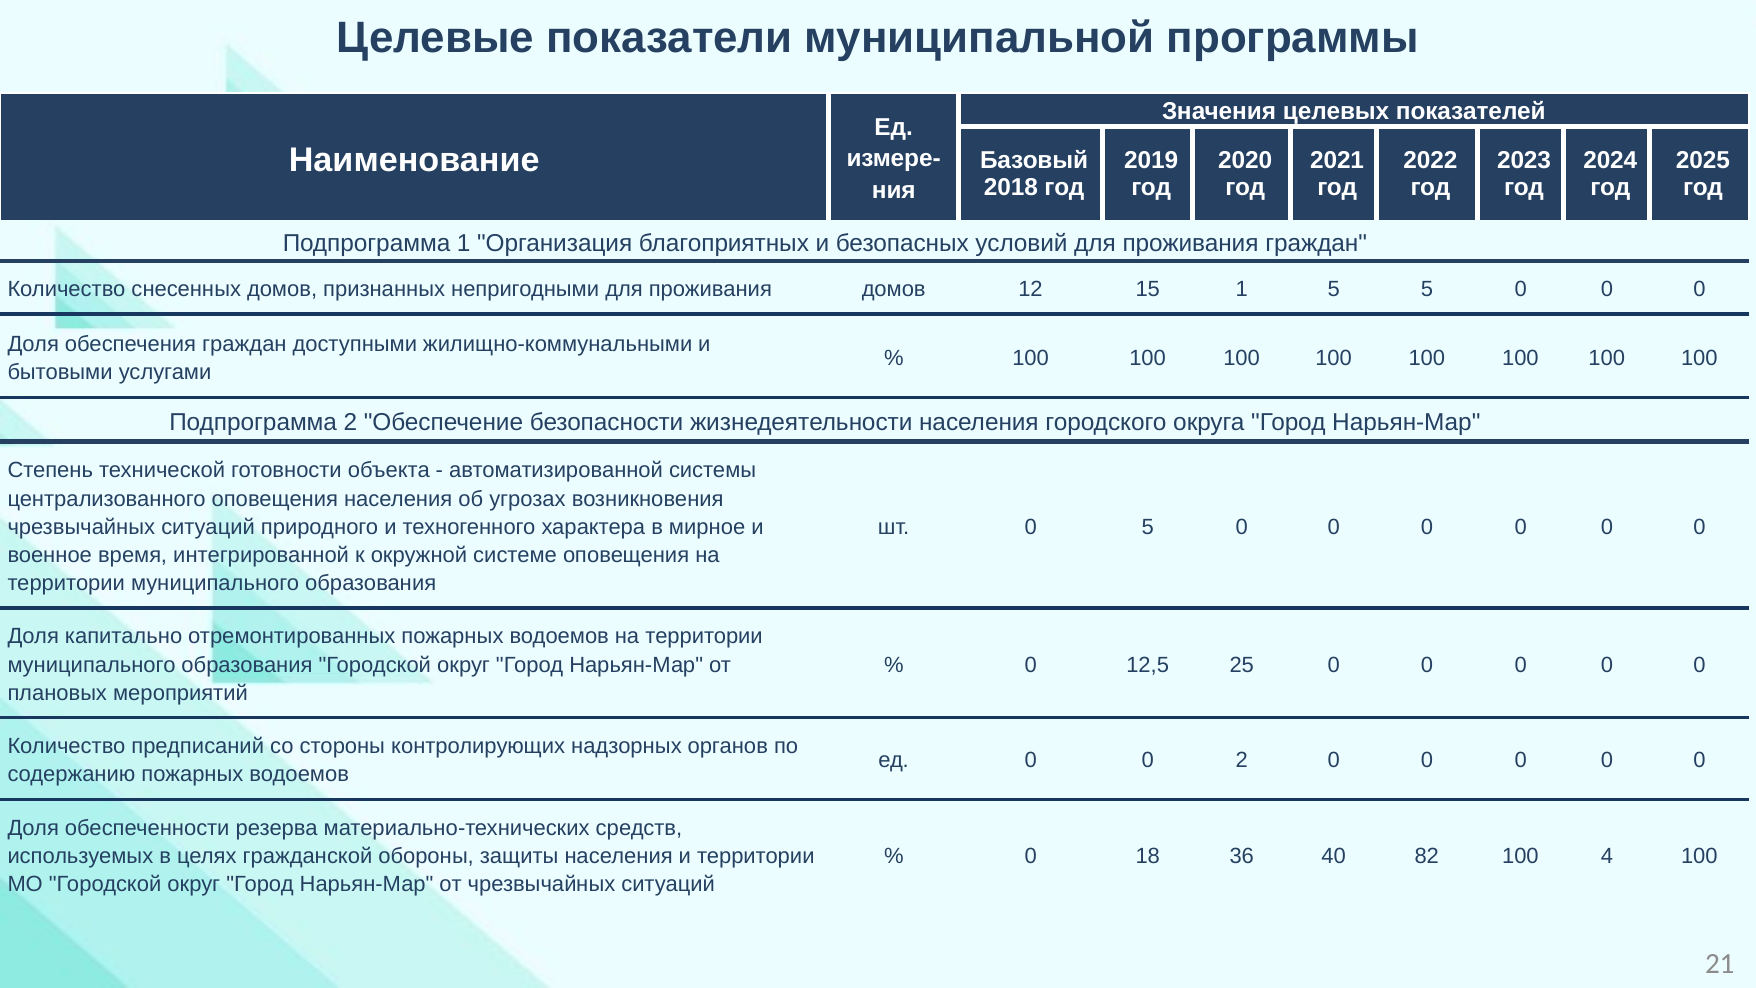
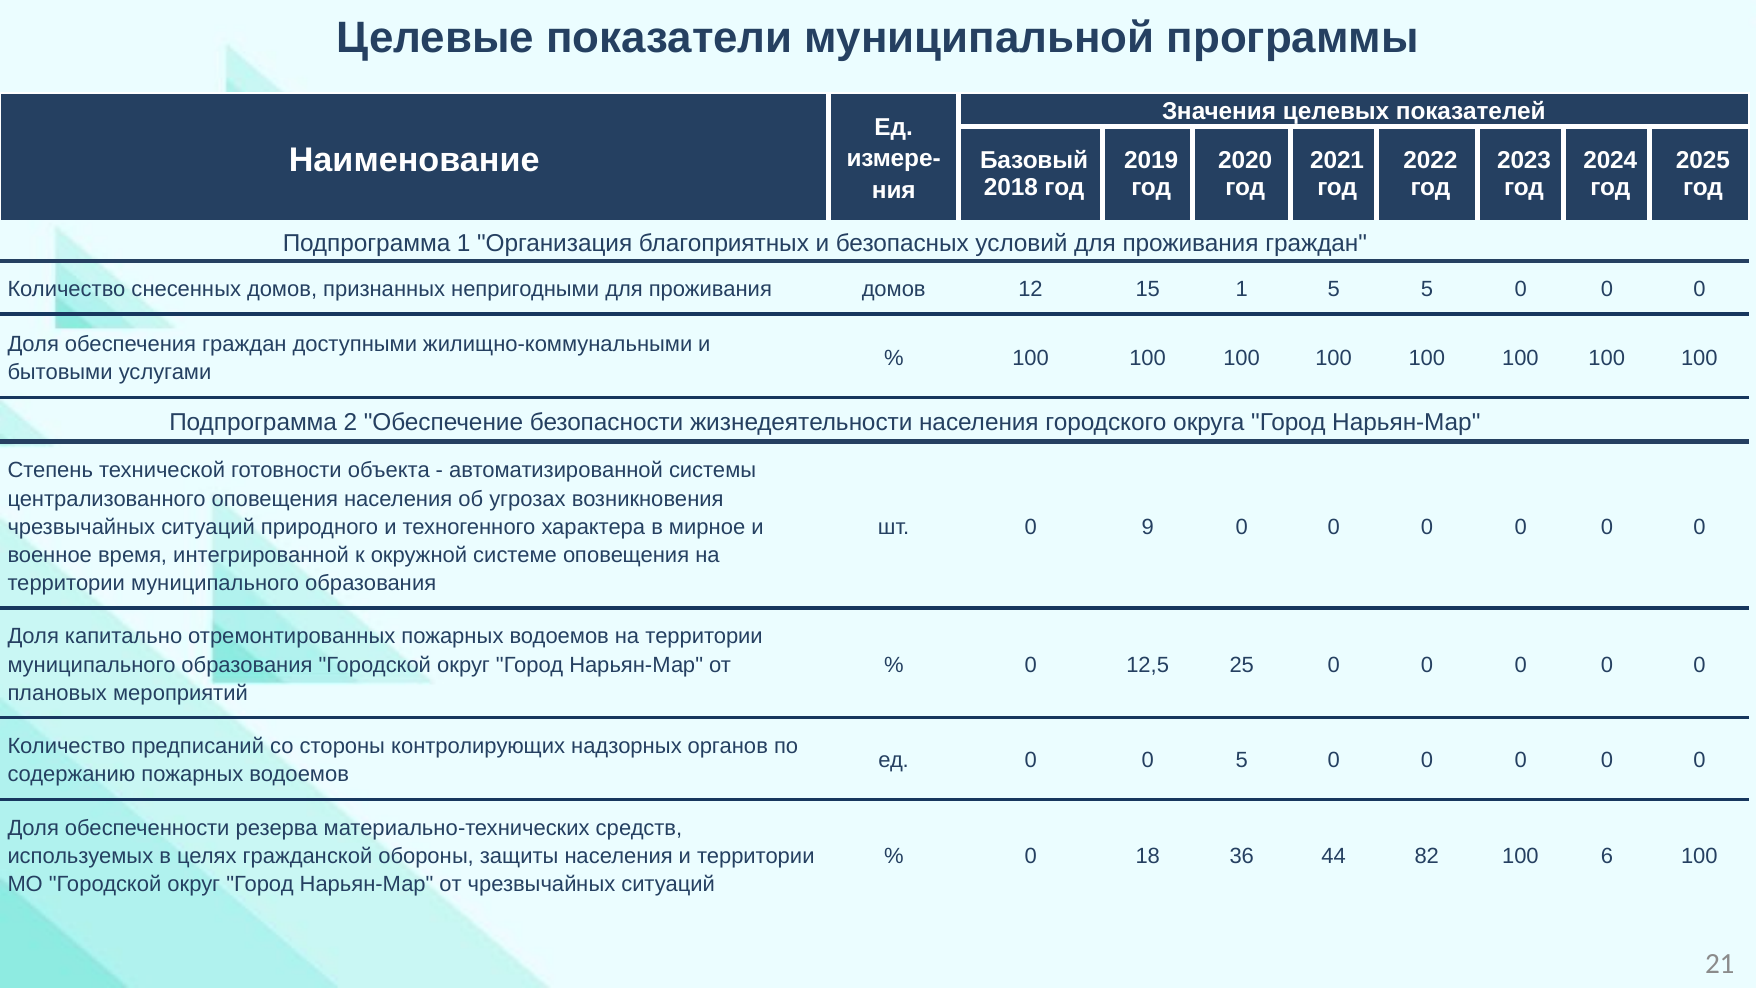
0 5: 5 -> 9 (1148, 527)
0 2: 2 -> 5 (1242, 760)
40: 40 -> 44 (1334, 856)
4: 4 -> 6 (1607, 856)
